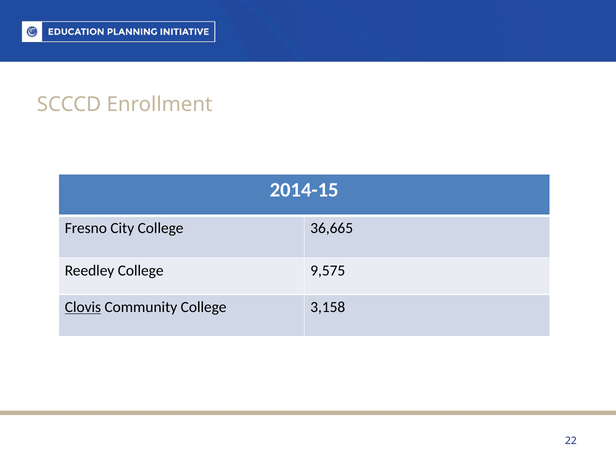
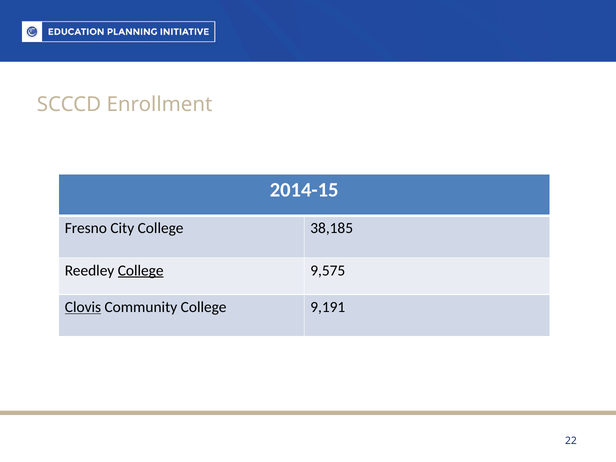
36,665: 36,665 -> 38,185 (332, 228)
College underline: none -> present (141, 271)
3,158: 3,158 -> 9,191 (328, 307)
